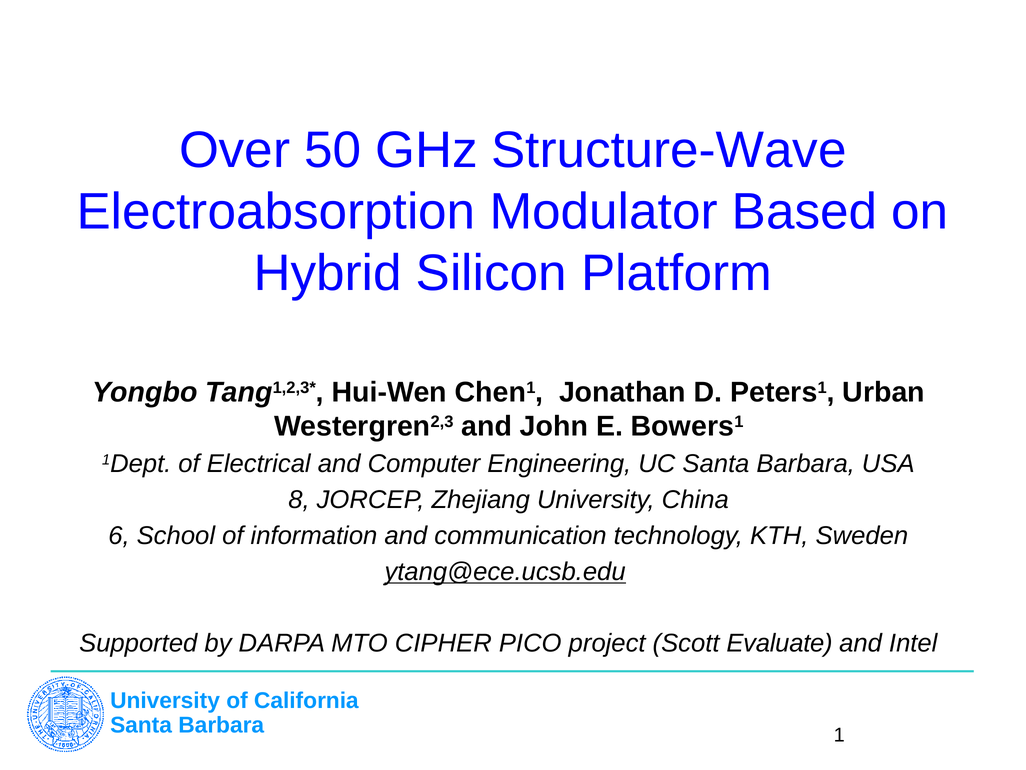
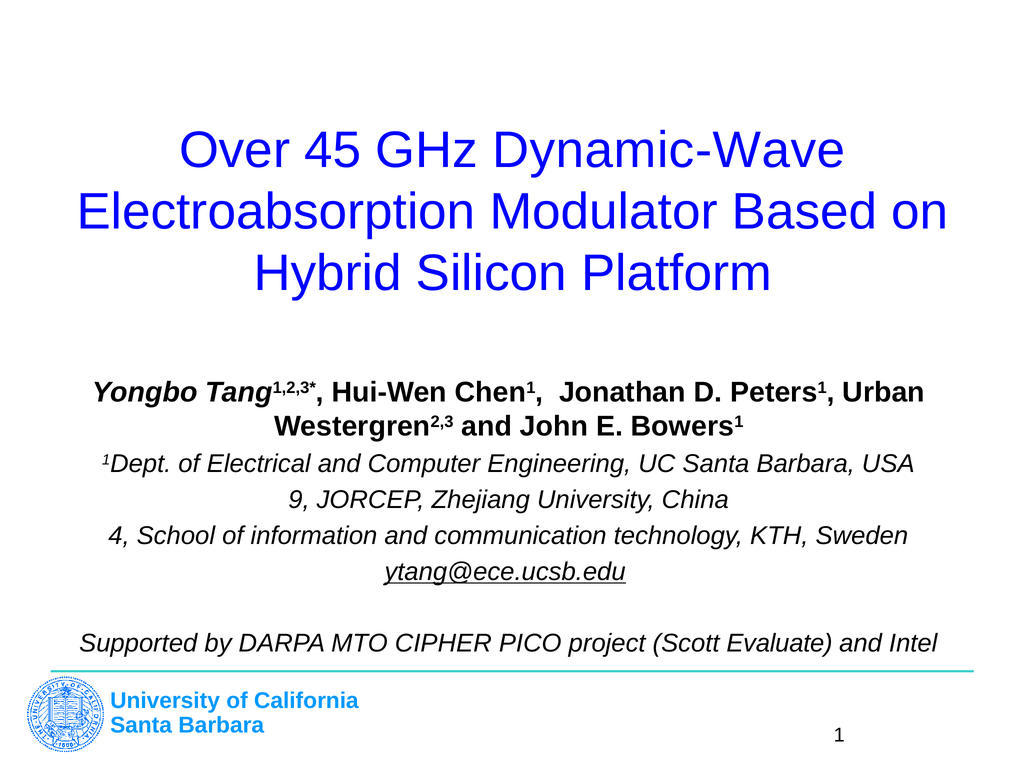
50: 50 -> 45 (333, 150)
Structure-Wave: Structure-Wave -> Dynamic-Wave (669, 150)
8: 8 -> 9 (299, 499)
6: 6 -> 4 (119, 535)
